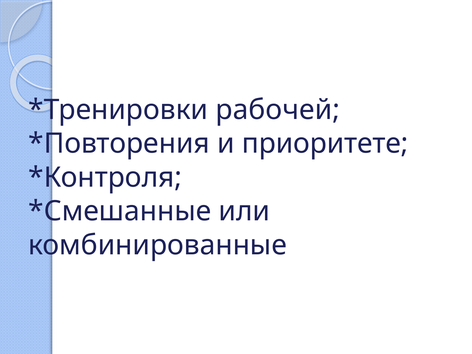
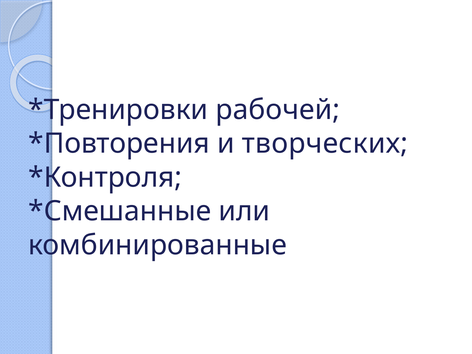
приоритете: приоритете -> творческих (325, 144)
